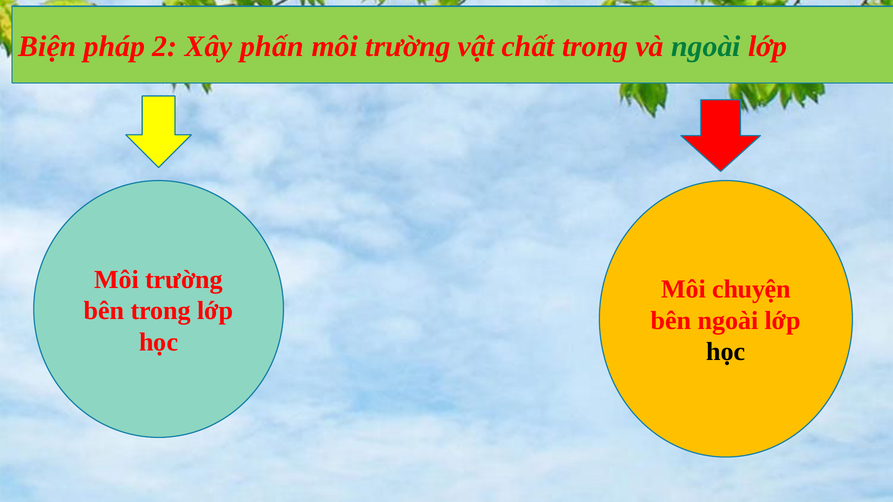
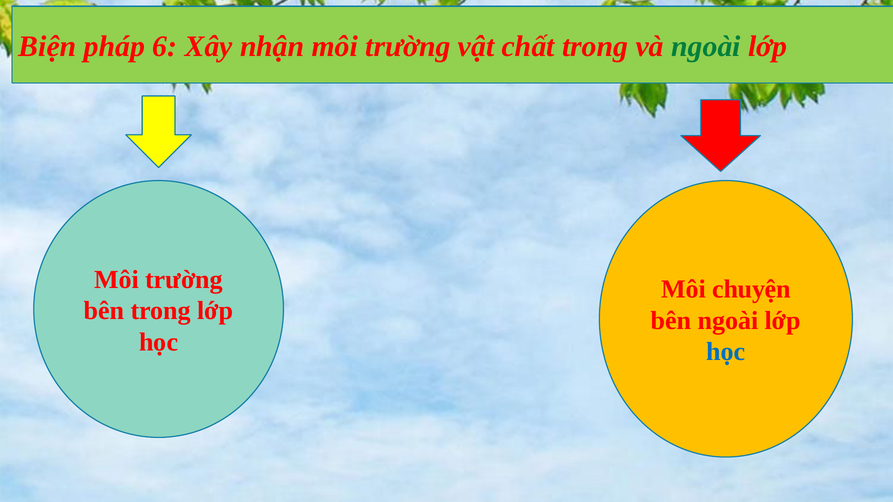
2: 2 -> 6 (165, 47)
phấn: phấn -> nhận (272, 47)
học colour: black -> blue (726, 352)
